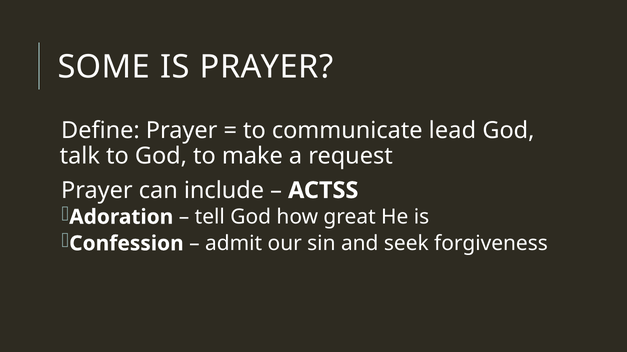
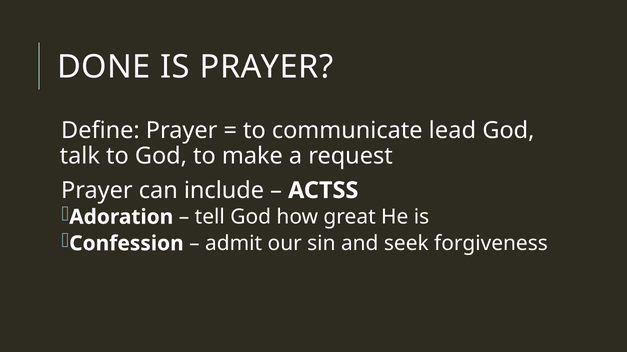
SOME: SOME -> DONE (104, 67)
